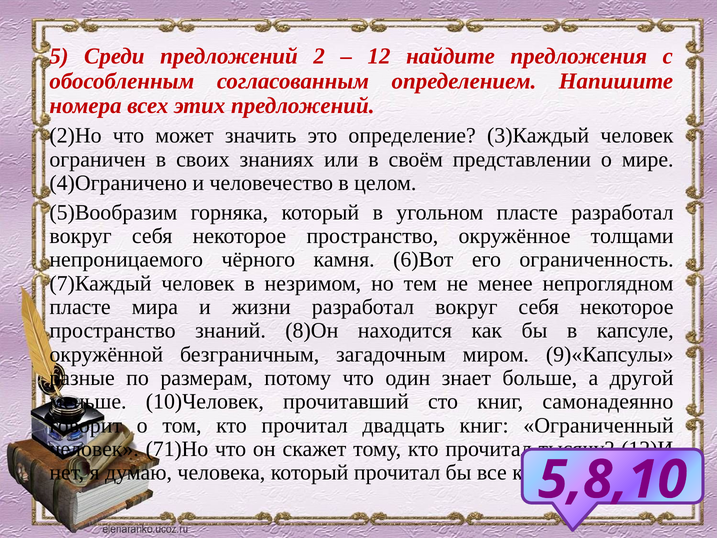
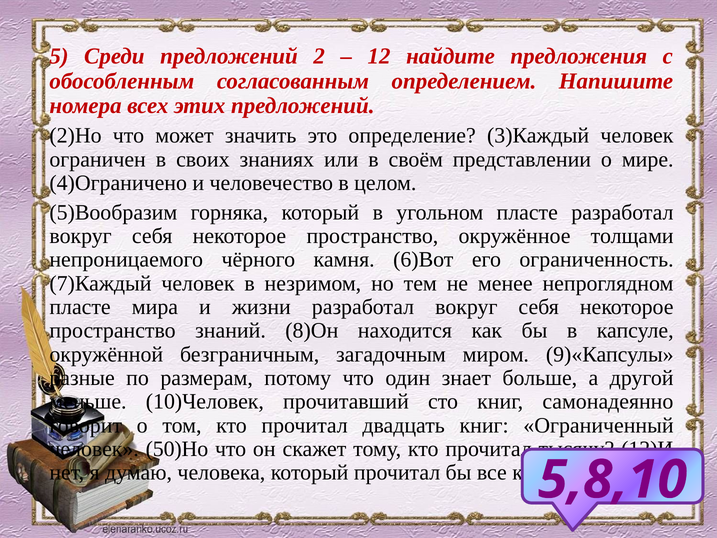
71)Но: 71)Но -> 50)Но (177, 449)
